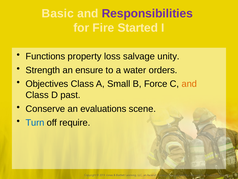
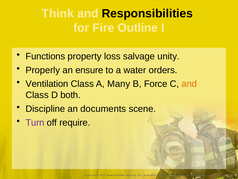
Basic: Basic -> Think (58, 14)
Responsibilities colour: purple -> black (147, 14)
Started: Started -> Outline (138, 28)
Strength: Strength -> Properly (43, 70)
Objectives: Objectives -> Ventilation (47, 84)
Small: Small -> Many (119, 84)
past: past -> both (71, 95)
Conserve: Conserve -> Discipline (45, 109)
evaluations: evaluations -> documents (103, 109)
Turn colour: blue -> purple (35, 122)
